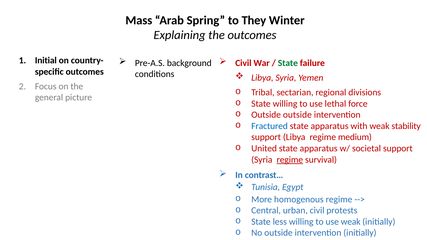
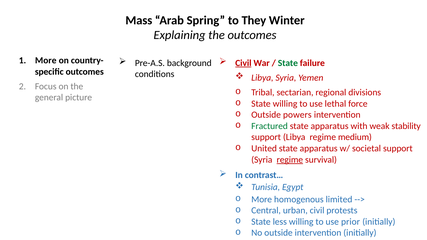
Initial: Initial -> More (46, 60)
Civil underline: none -> present (243, 63)
Outside outside: outside -> powers (297, 115)
Fractured colour: blue -> green (270, 126)
homogenous regime: regime -> limited (339, 199)
use weak: weak -> prior (351, 222)
